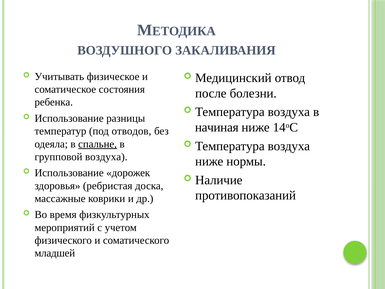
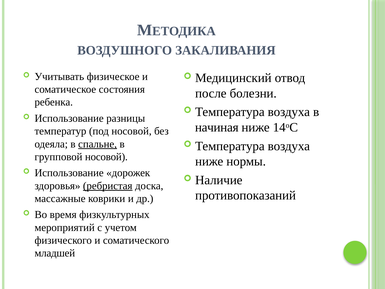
под отводов: отводов -> носовой (132, 131)
групповой воздуха: воздуха -> носовой (106, 157)
ребристая underline: none -> present (108, 186)
